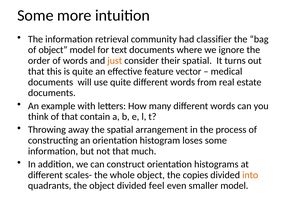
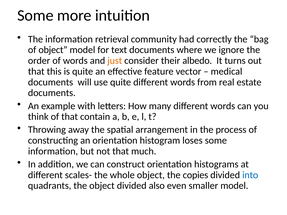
classifier: classifier -> correctly (214, 39)
their spatial: spatial -> albedo (197, 61)
into colour: orange -> blue (250, 175)
feel: feel -> also (157, 186)
